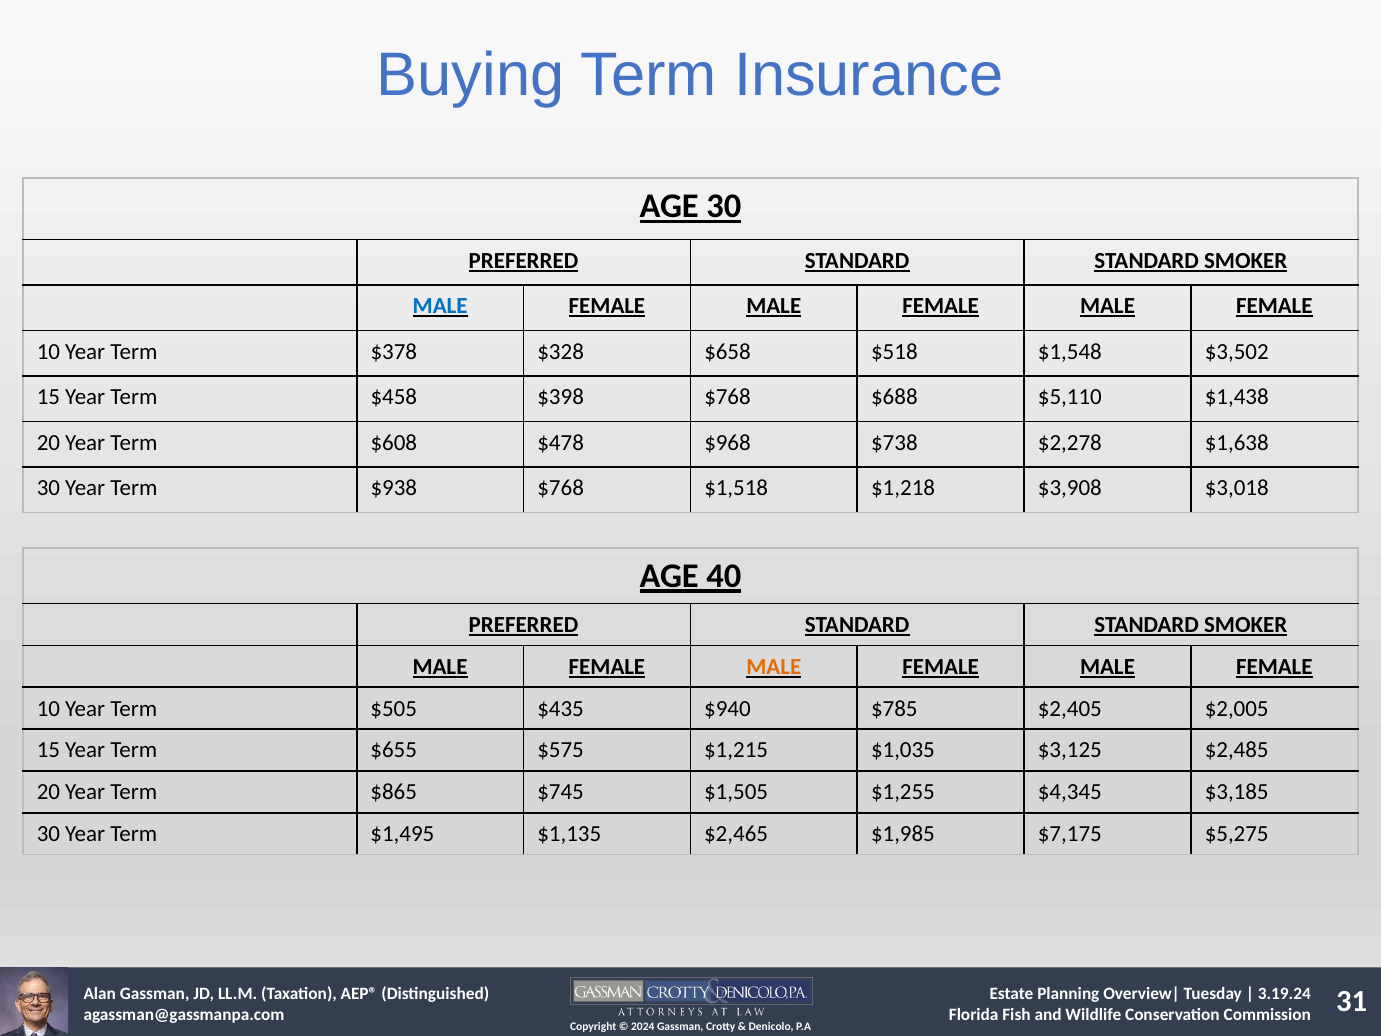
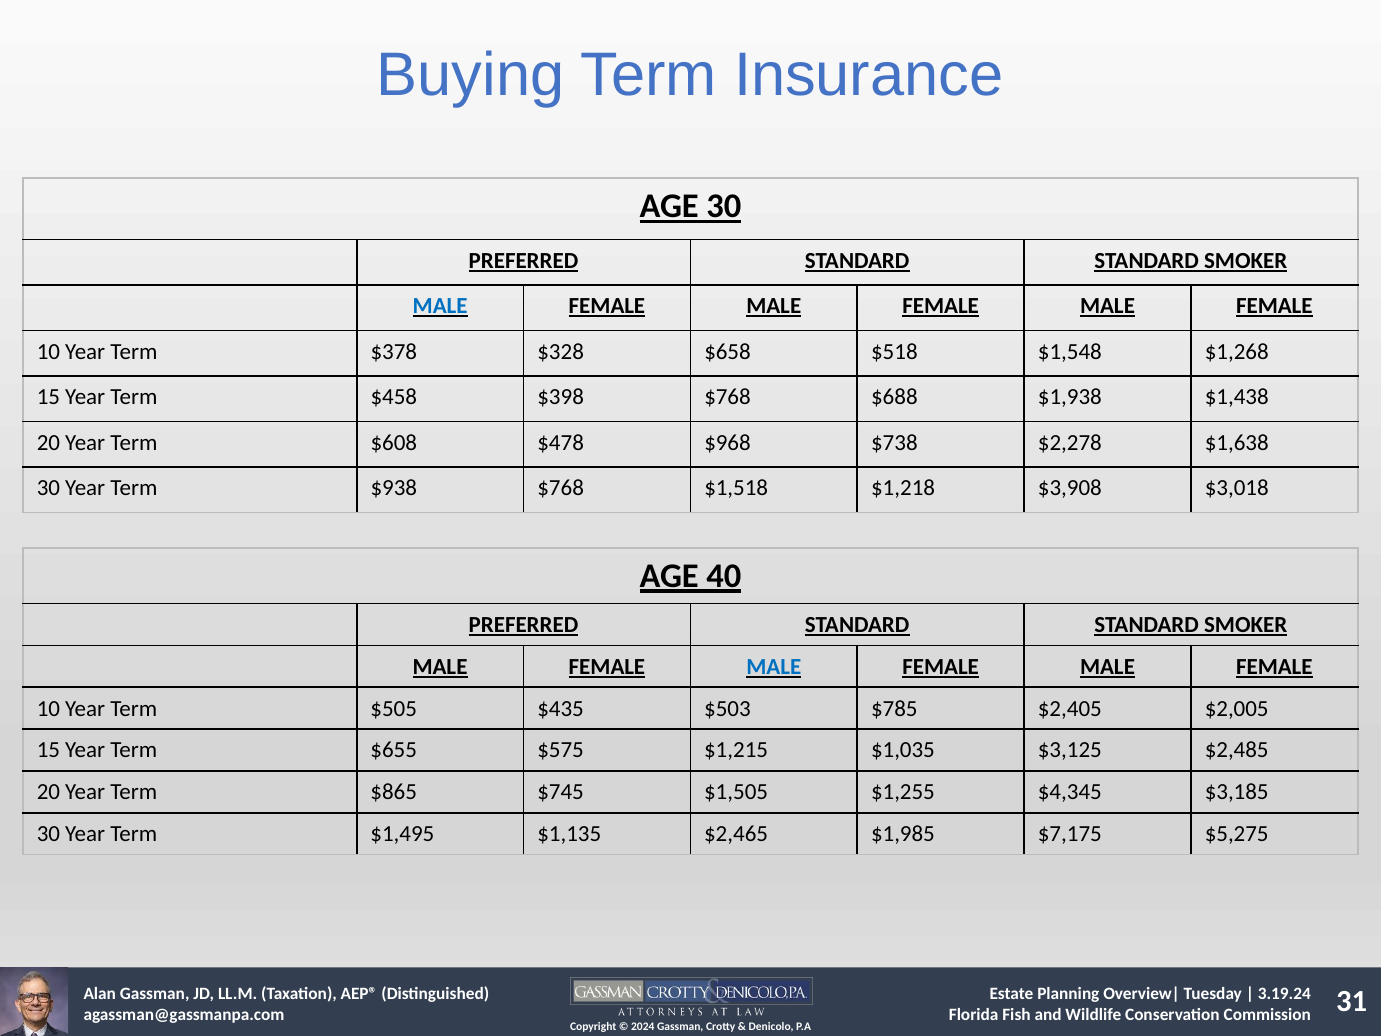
$3,502: $3,502 -> $1,268 (1237, 352)
$5,110: $5,110 -> $1,938 (1070, 397)
MALE colour: orange -> blue (774, 666)
$940: $940 -> $503 (727, 708)
